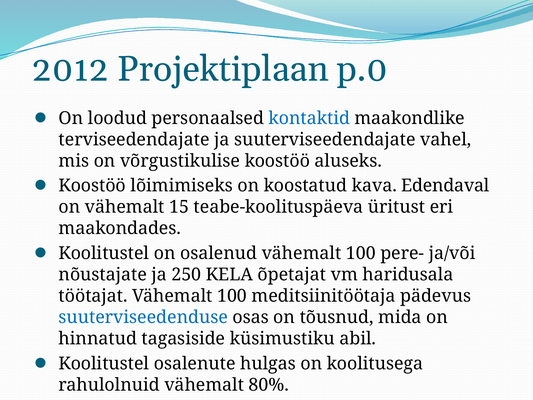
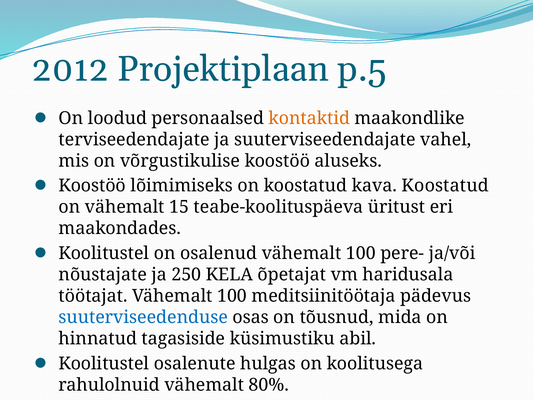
p.0: p.0 -> p.5 (362, 69)
kontaktid colour: blue -> orange (309, 118)
kava Edendaval: Edendaval -> Koostatud (445, 186)
